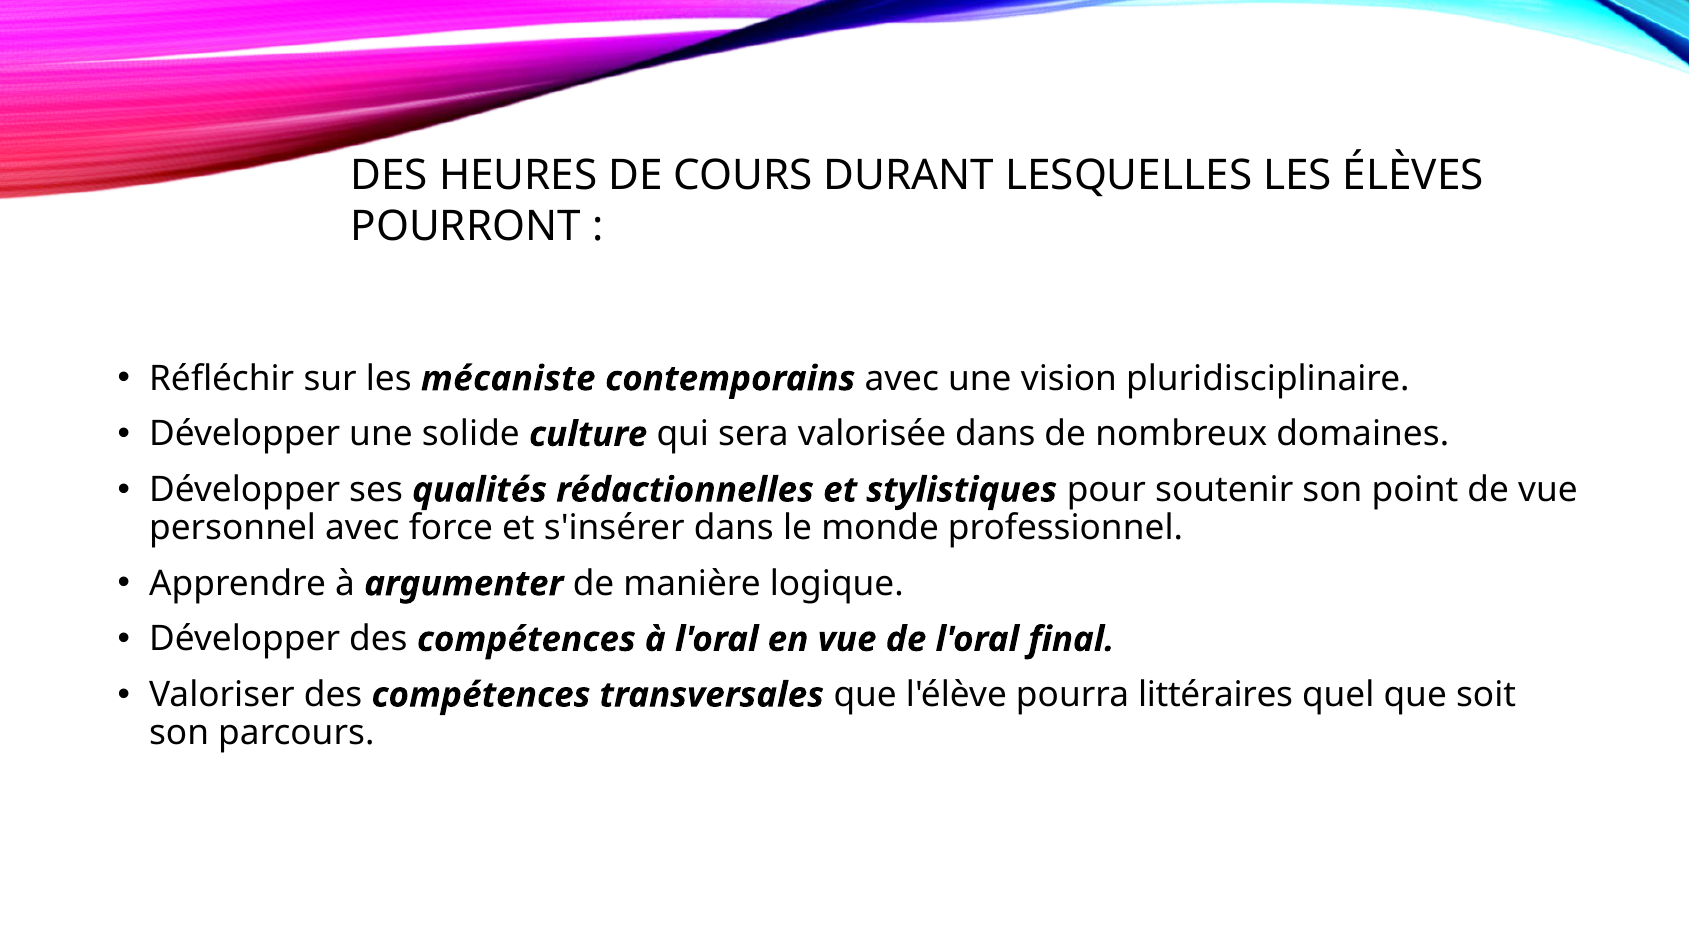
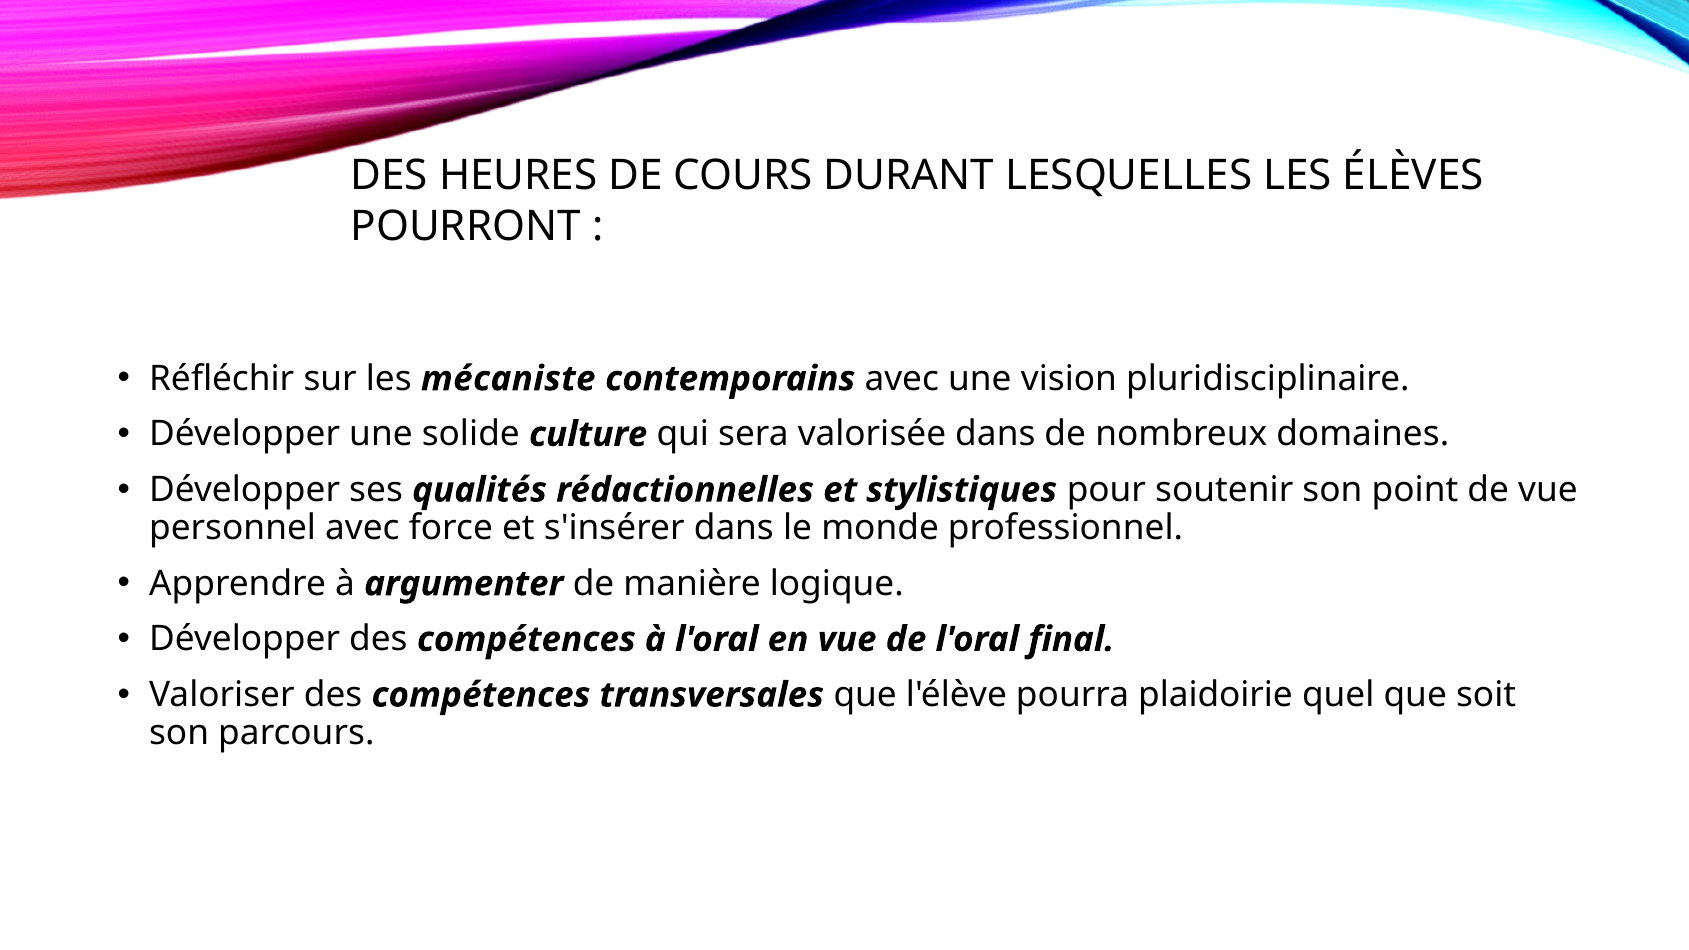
littéraires: littéraires -> plaidoirie (1215, 695)
